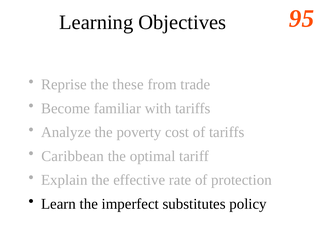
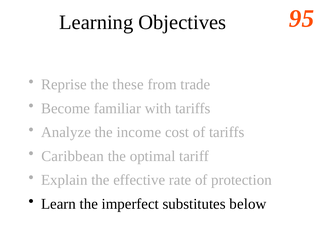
poverty: poverty -> income (139, 132)
policy: policy -> below (248, 204)
